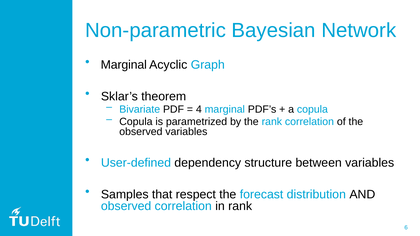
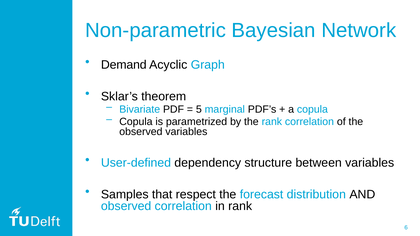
Marginal: Marginal -> Demand (124, 65)
4: 4 -> 5 (199, 110)
